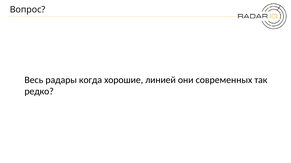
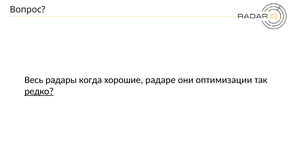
линией: линией -> радаре (160, 80)
современных: современных -> оптимизации (224, 80)
редко underline: none -> present (39, 92)
